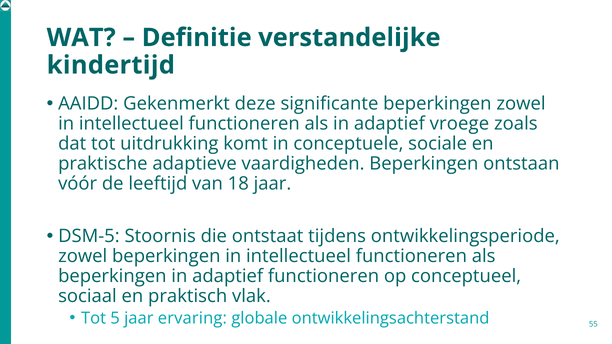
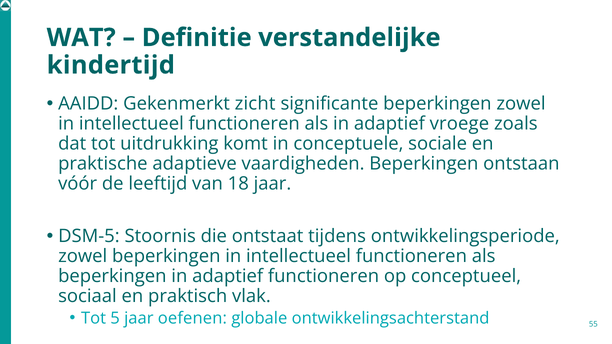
deze: deze -> zicht (255, 104)
ervaring: ervaring -> oefenen (192, 318)
